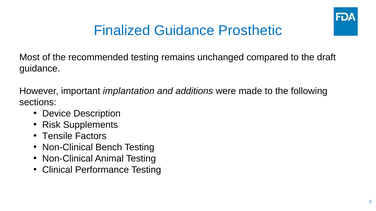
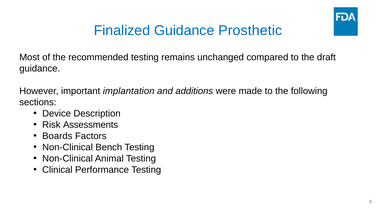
Supplements: Supplements -> Assessments (91, 125)
Tensile: Tensile -> Boards (57, 136)
